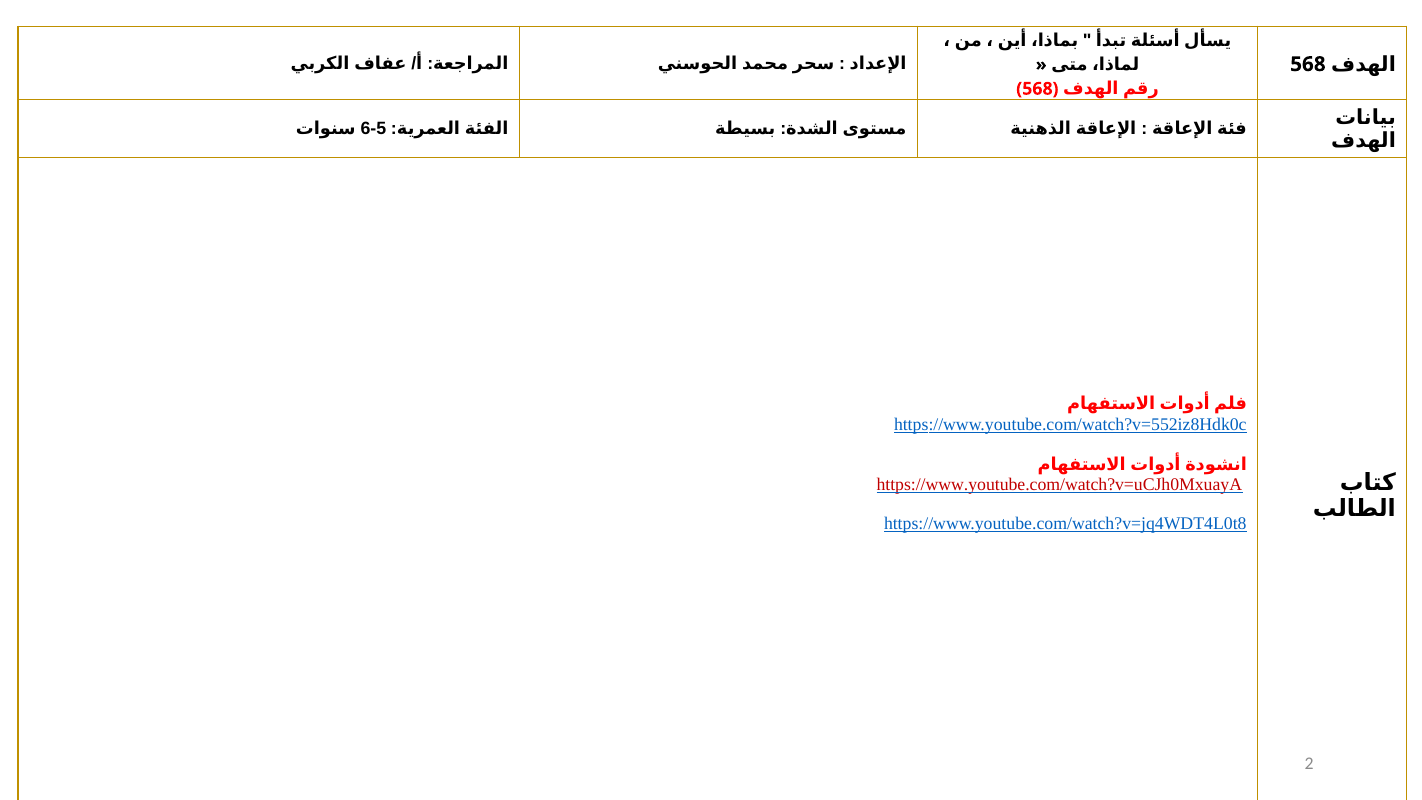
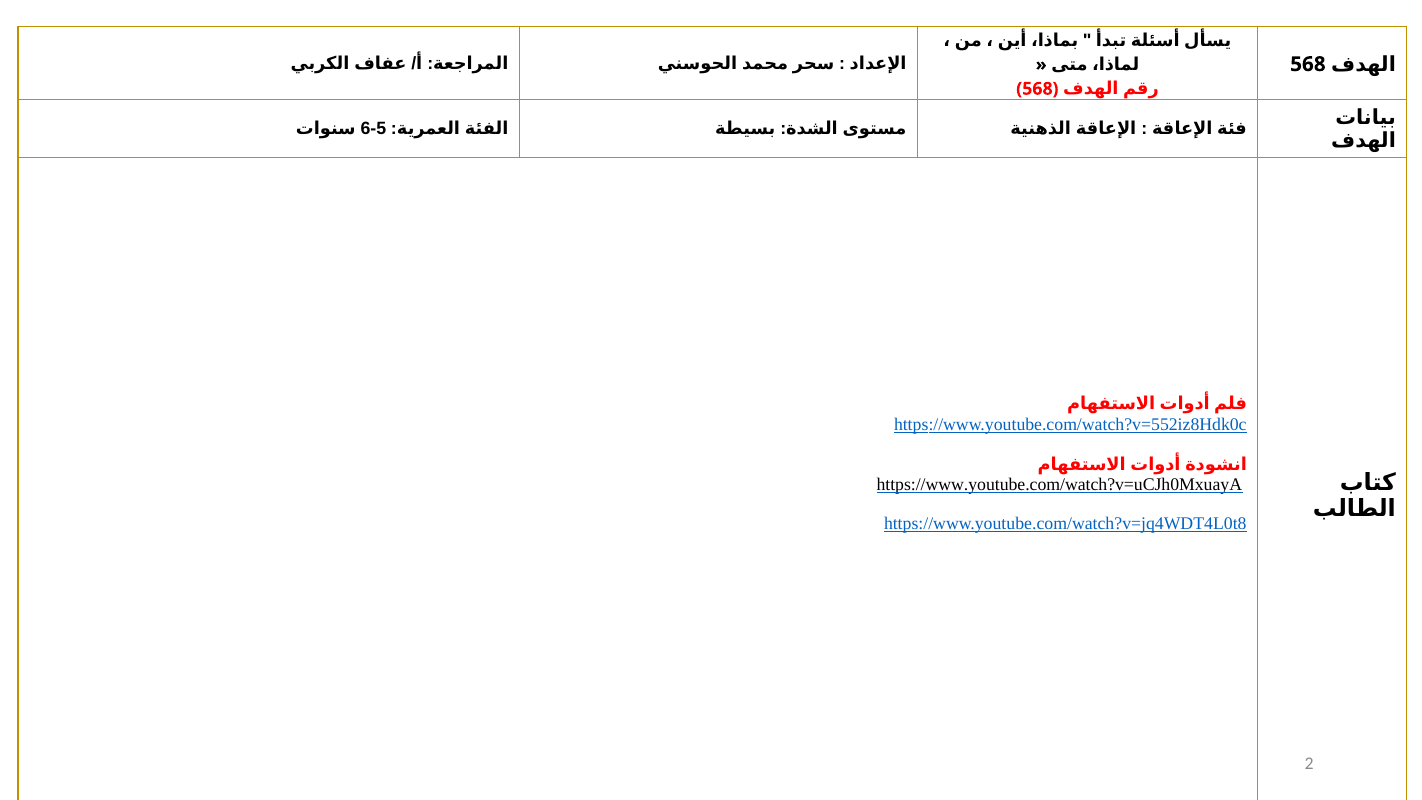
https://www.youtube.com/watch?v=uCJh0MxuayA colour: red -> black (1059, 484)
